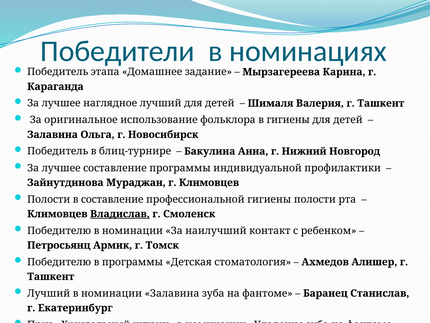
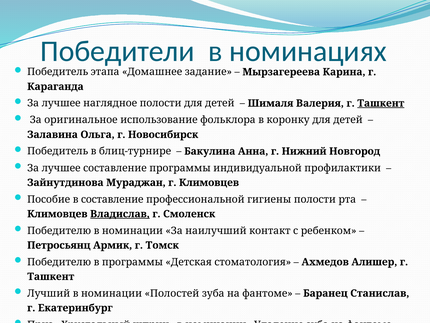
наглядное лучший: лучший -> полости (161, 103)
Ташкент underline: none -> present (381, 103)
в гигиены: гигиены -> коронку (288, 120)
Полости: Полости -> Пособие (49, 199)
номинации Залавина: Залавина -> Полостей (172, 293)
